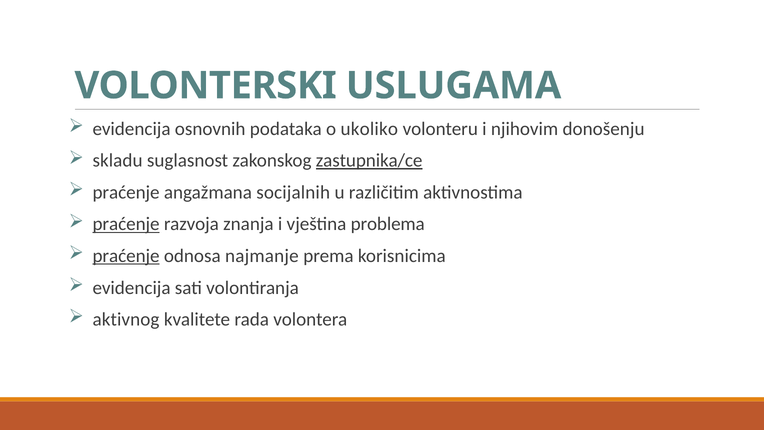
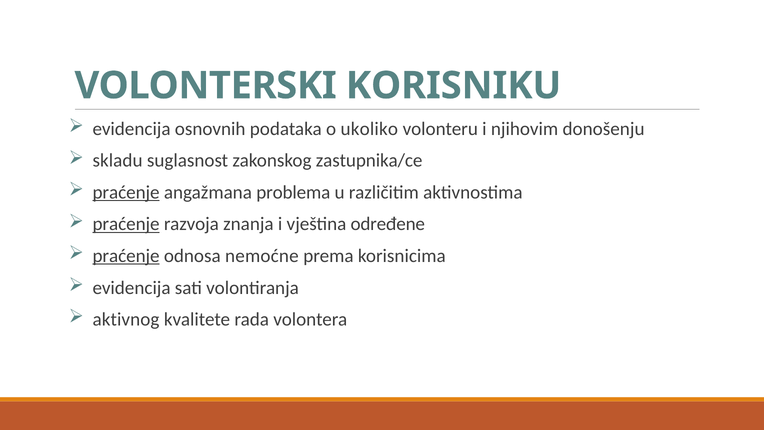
USLUGAMA: USLUGAMA -> KORISNIKU (454, 86)
zastupnika/ce underline: present -> none (369, 160)
praćenje underline: none -> present (126, 192)
socijalnih: socijalnih -> problema (293, 192)
problema: problema -> određene (388, 224)
najmanje: najmanje -> nemoćne (262, 256)
